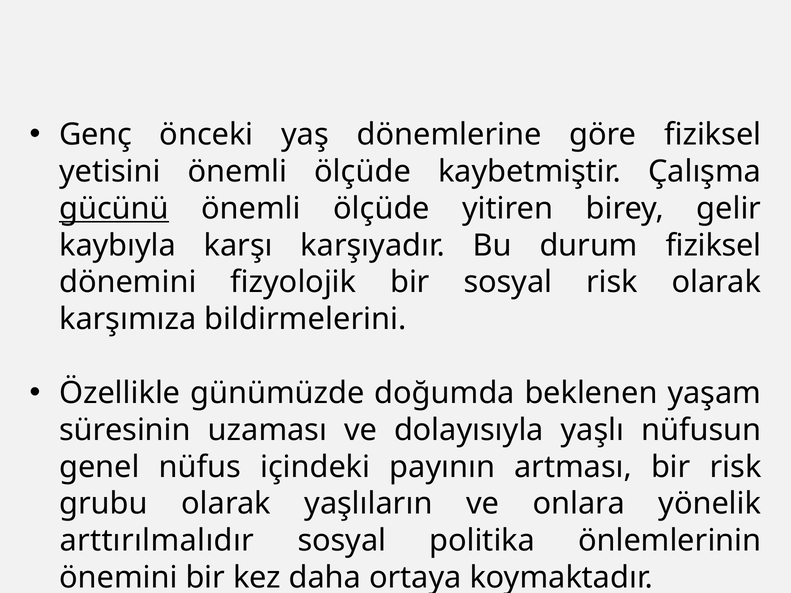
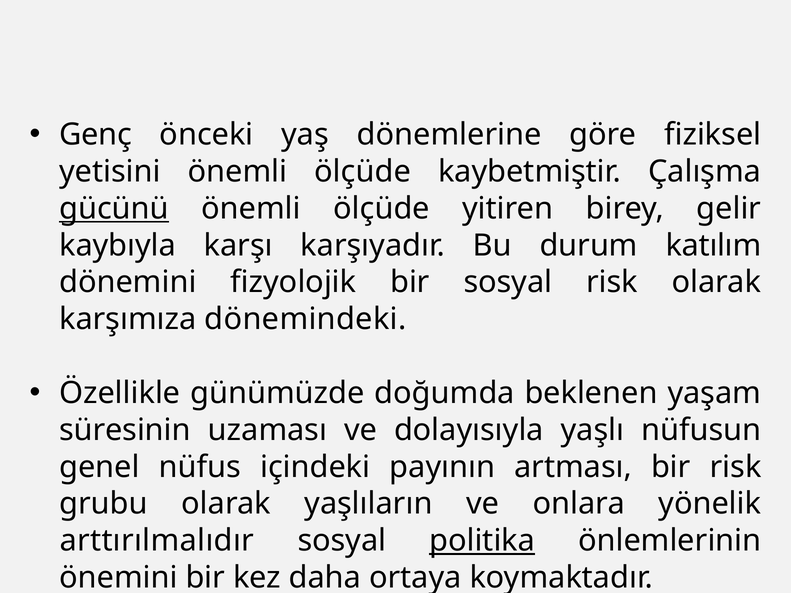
durum fiziksel: fiziksel -> katılım (713, 246)
bildirmelerini: bildirmelerini -> dönemindeki (305, 319)
politika underline: none -> present (482, 541)
